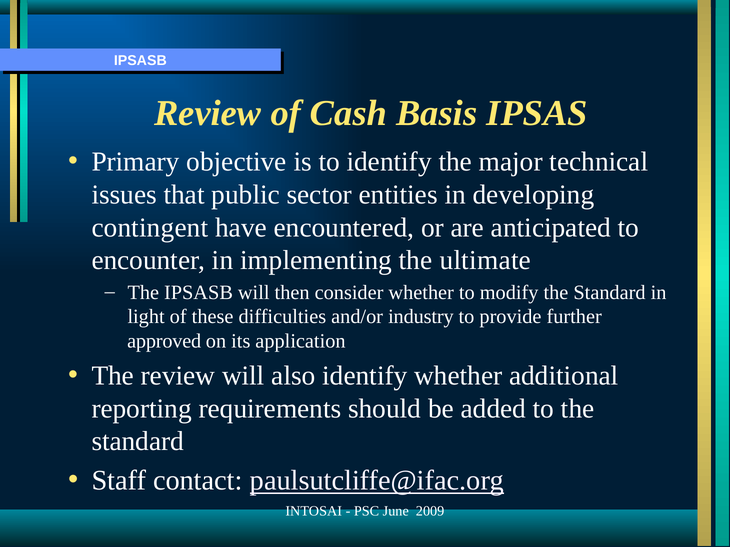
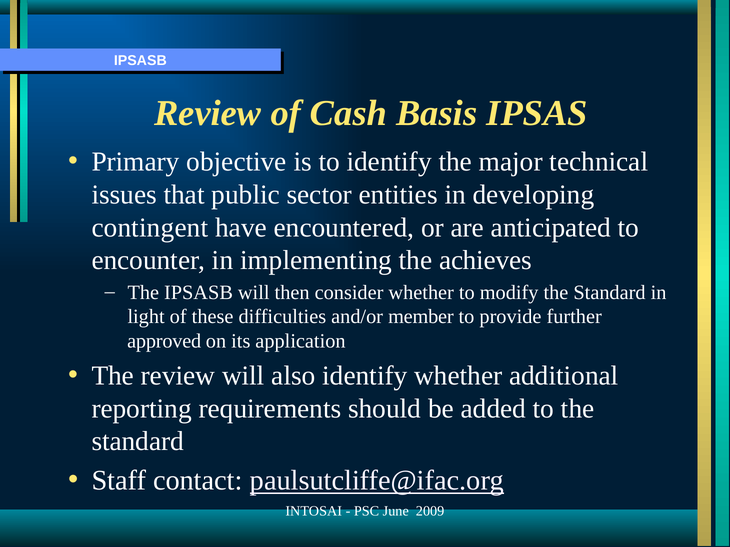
ultimate: ultimate -> achieves (486, 261)
industry: industry -> member (421, 317)
